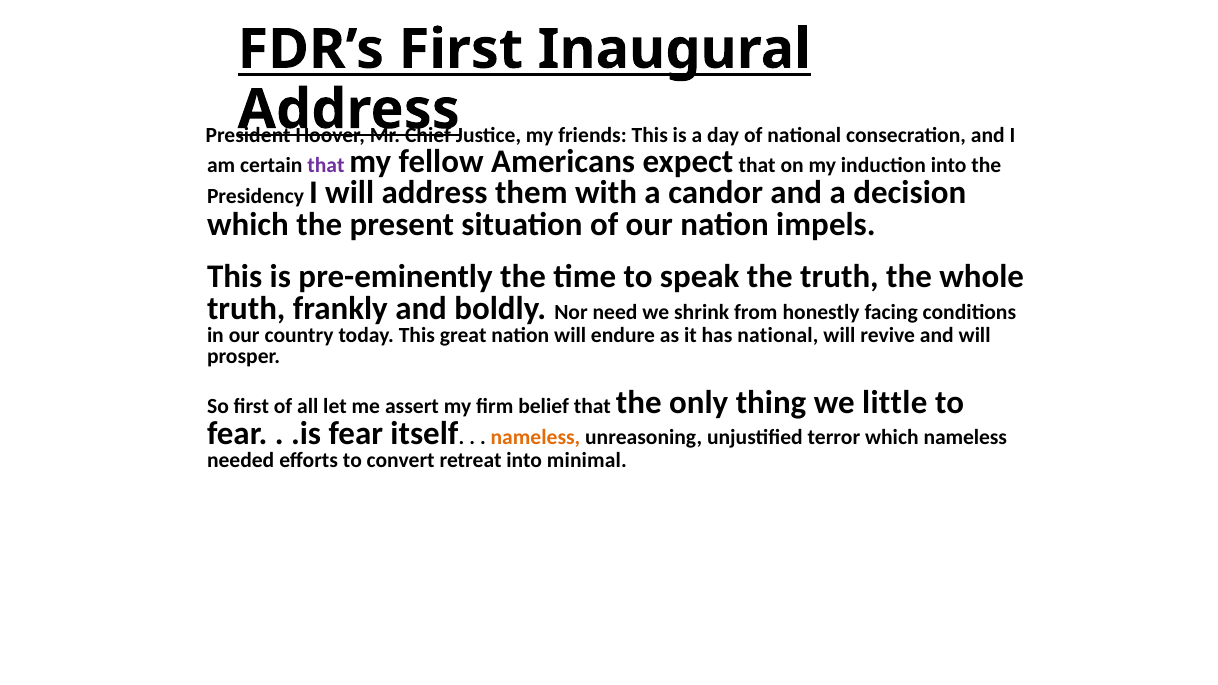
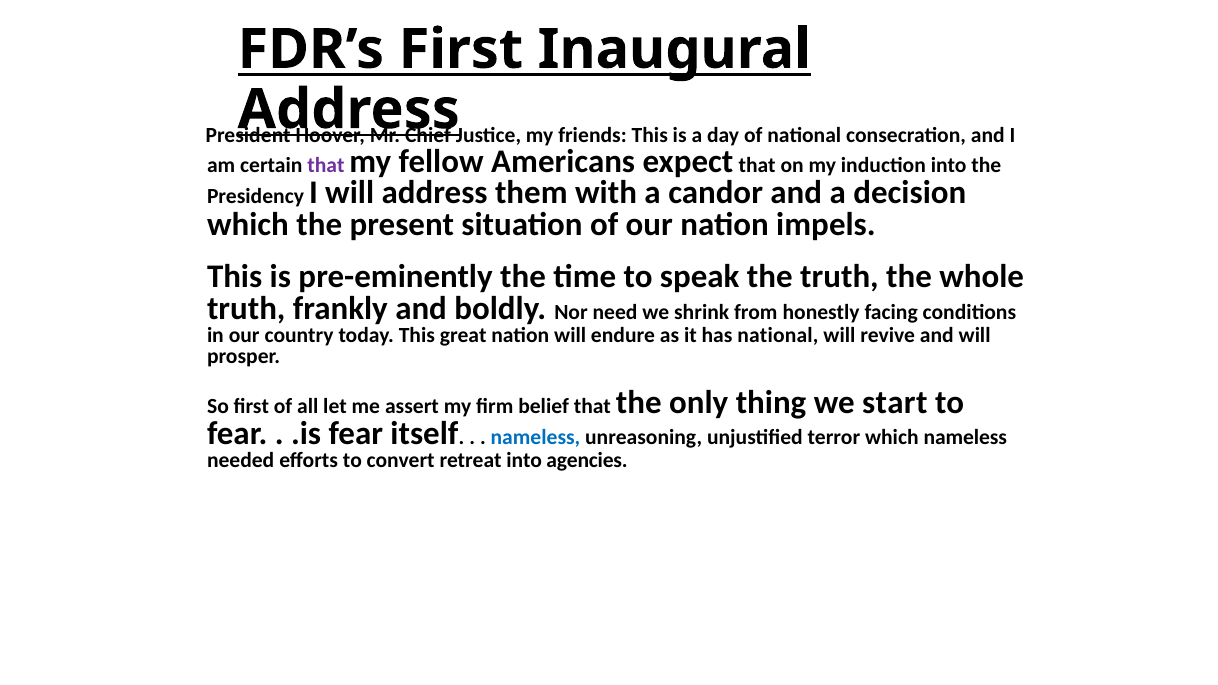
little: little -> start (895, 402)
nameless colour: orange -> blue (535, 438)
minimal: minimal -> agencies (587, 461)
